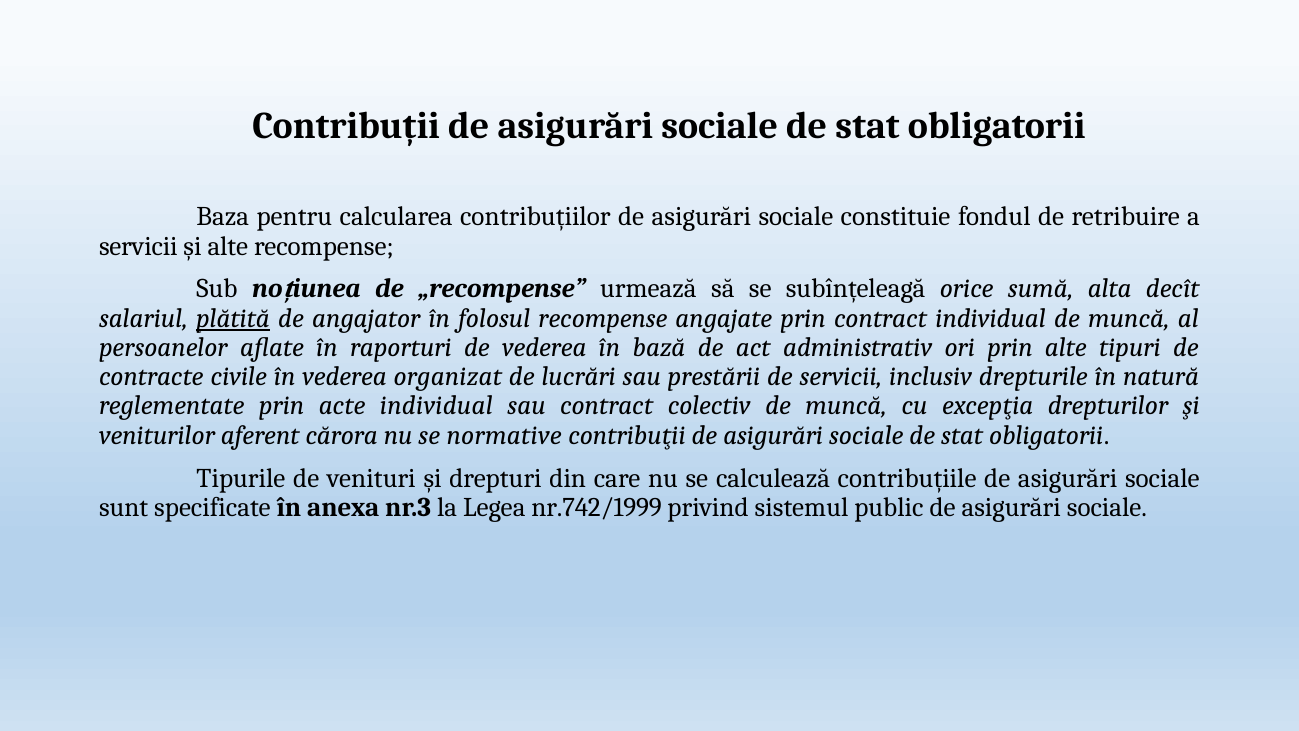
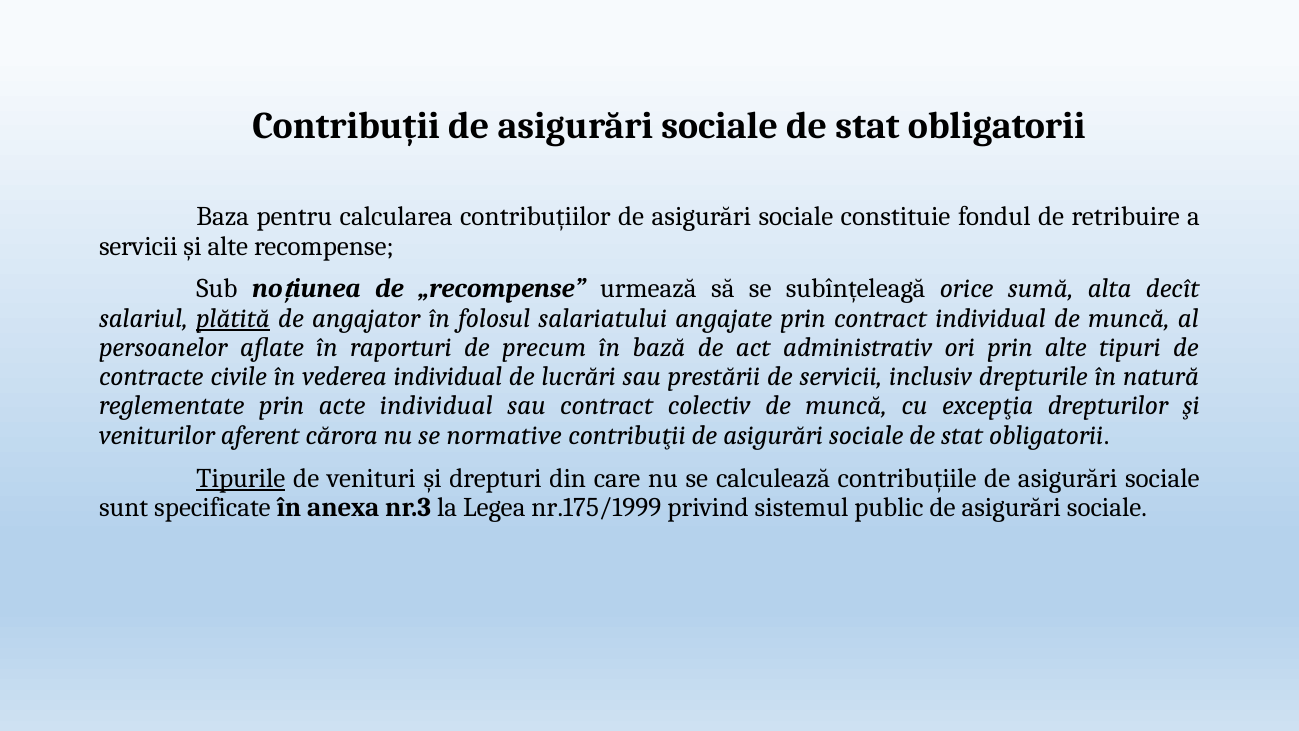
folosul recompense: recompense -> salariatului (603, 318)
de vederea: vederea -> precum (544, 347)
vederea organizat: organizat -> individual (448, 377)
Tipurile underline: none -> present (241, 478)
nr.742/1999: nr.742/1999 -> nr.175/1999 (596, 507)
